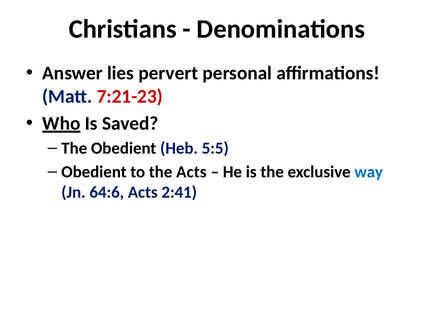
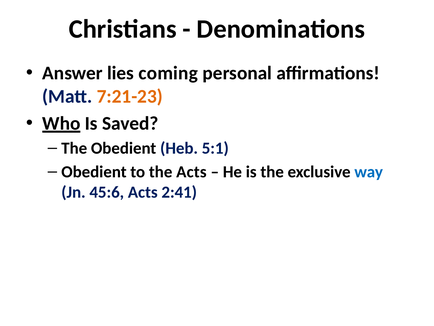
pervert: pervert -> coming (168, 73)
7:21-23 colour: red -> orange (130, 96)
5:5: 5:5 -> 5:1 (215, 148)
64:6: 64:6 -> 45:6 (107, 192)
